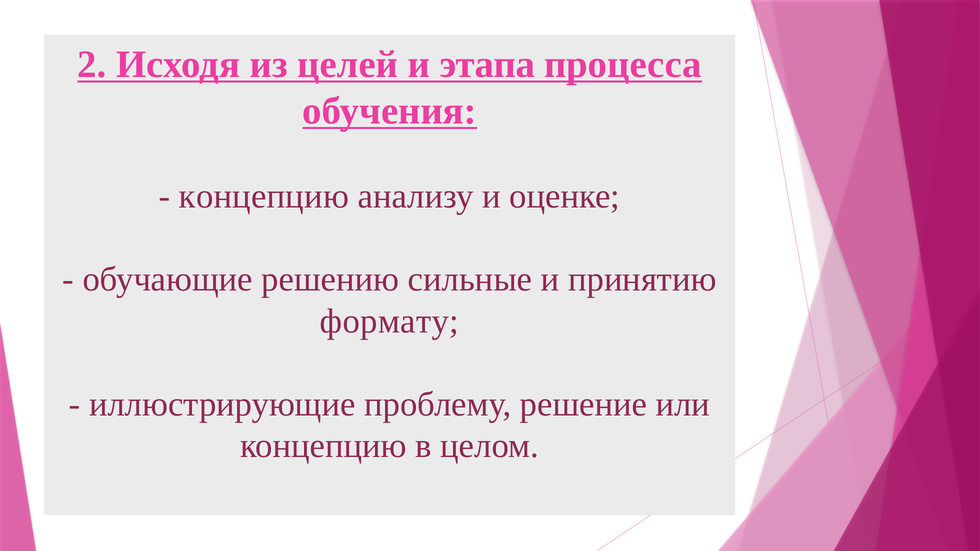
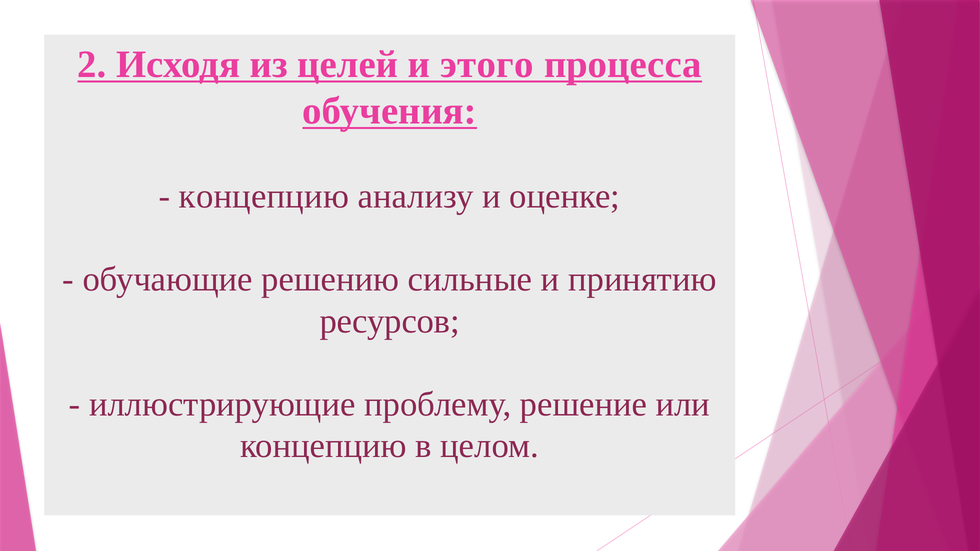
этапа: этапа -> этого (487, 64)
формату: формату -> ресурсов (390, 321)
